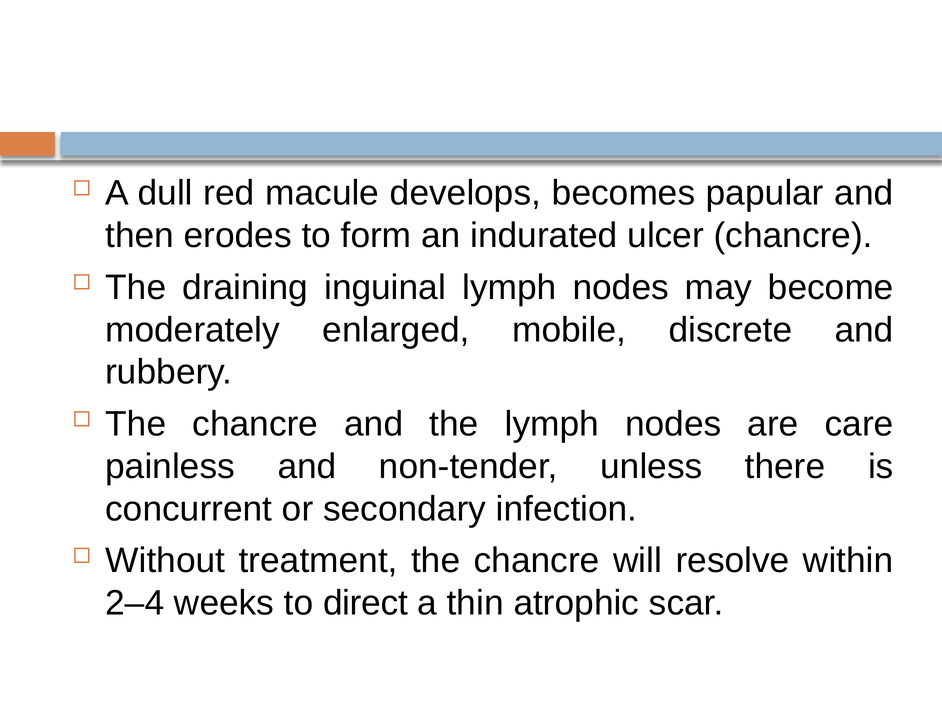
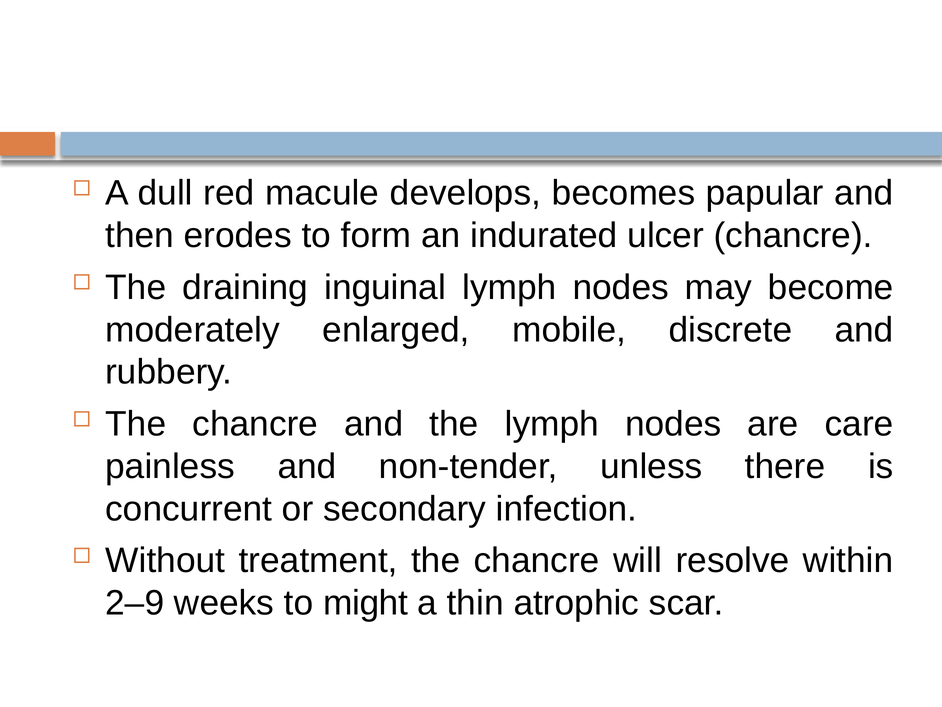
2–4: 2–4 -> 2–9 (135, 602)
direct: direct -> might (366, 602)
